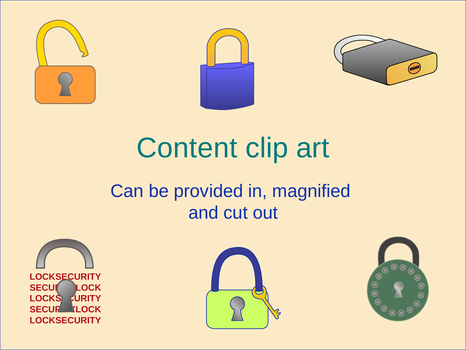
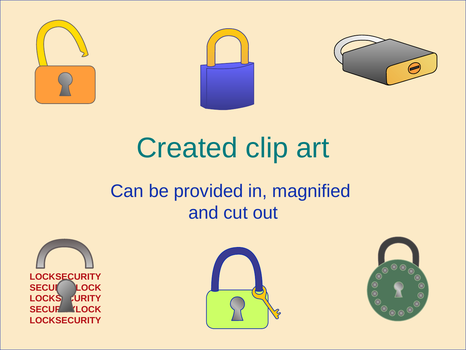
Content: Content -> Created (187, 148)
